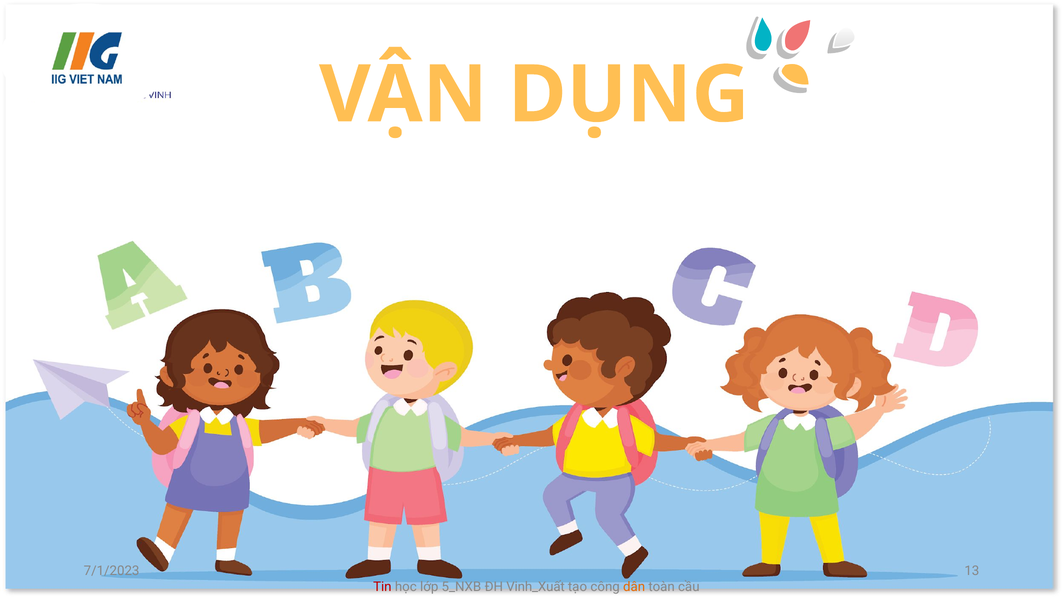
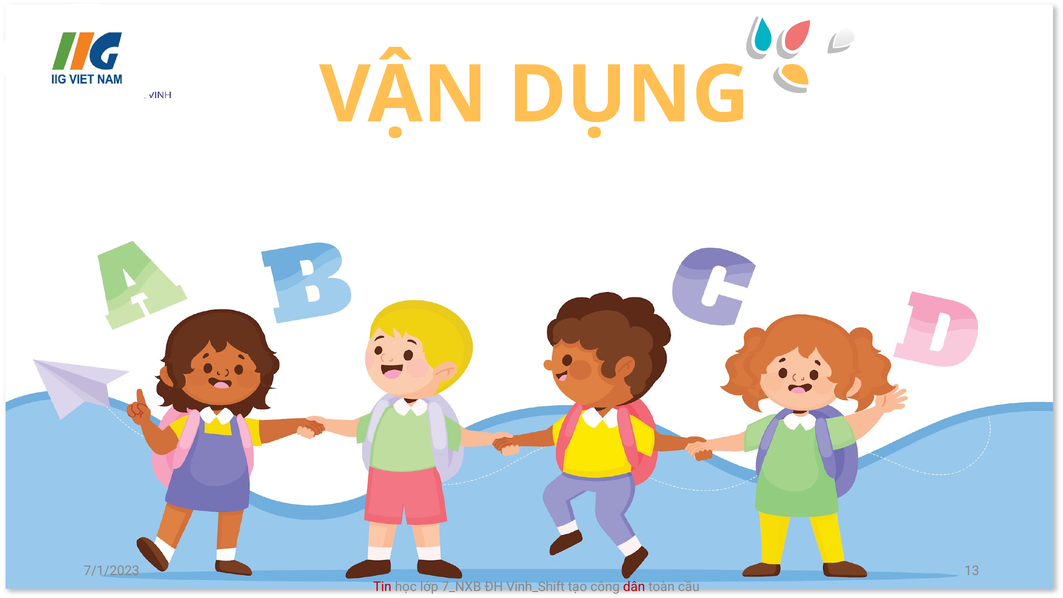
5_NXB: 5_NXB -> 7_NXB (461, 587)
Vinh_Xuất: Vinh_Xuất -> Vinh_Shift (536, 587)
dân colour: orange -> red (634, 587)
